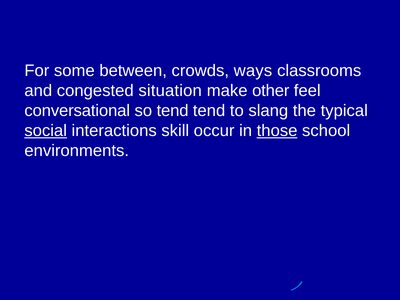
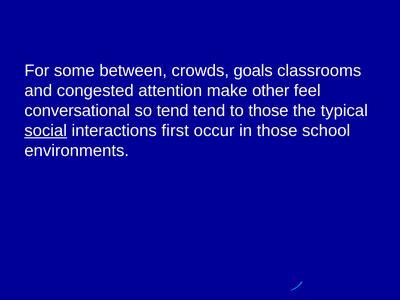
ways: ways -> goals (253, 71)
situation: situation -> attention (170, 91)
to slang: slang -> those (268, 111)
skill: skill -> first (175, 131)
those underline: present -> none (277, 131)
